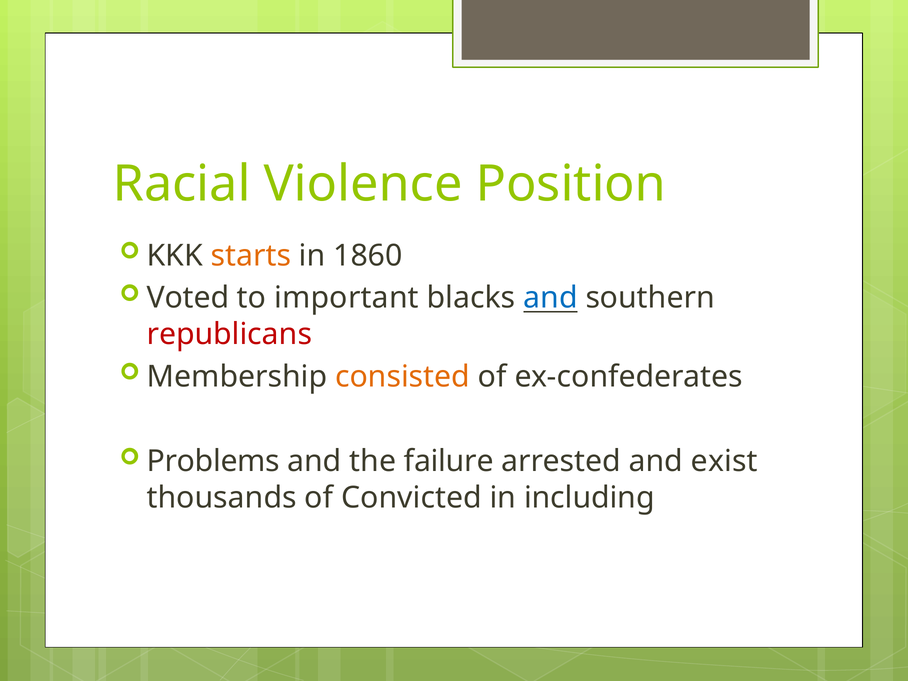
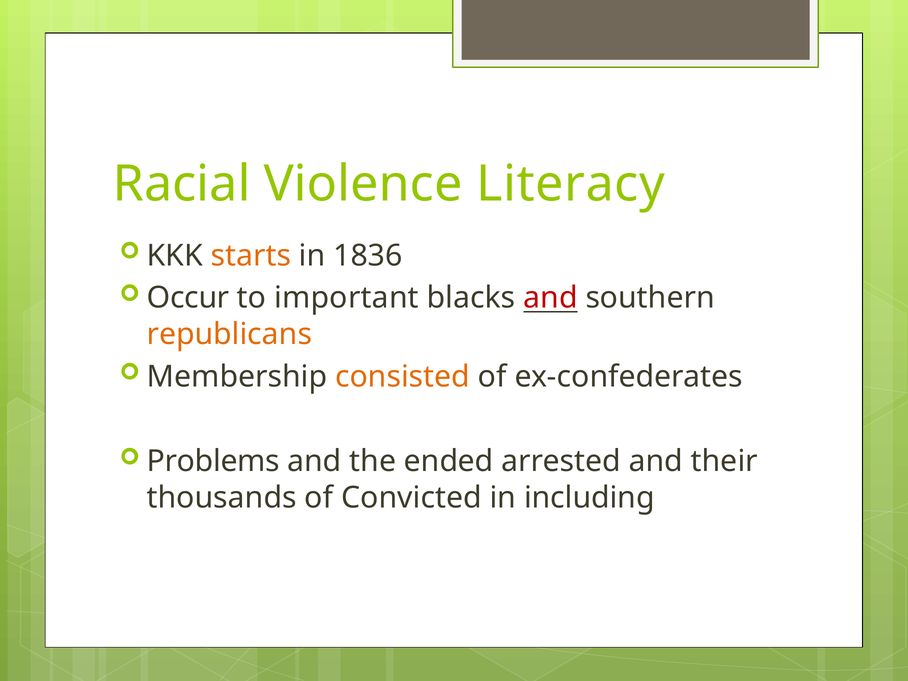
Position: Position -> Literacy (571, 184)
1860: 1860 -> 1836 (368, 256)
Voted: Voted -> Occur (188, 298)
and colour: blue -> red (551, 298)
republicans colour: red -> orange (229, 334)
failure: failure -> ended (449, 461)
exist: exist -> their (724, 461)
